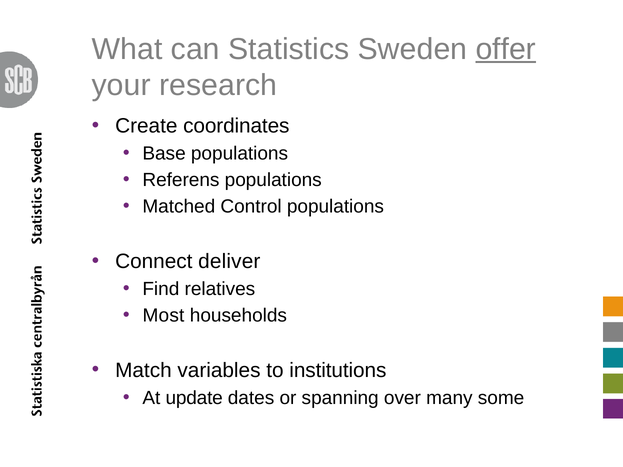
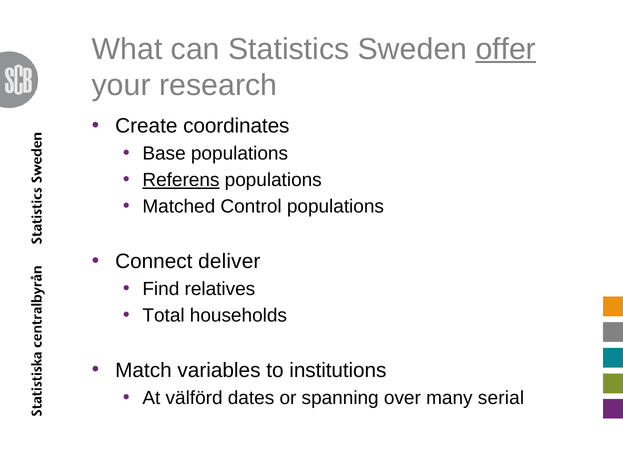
Referens underline: none -> present (181, 180)
Most: Most -> Total (164, 316)
update: update -> välförd (194, 398)
some: some -> serial (501, 398)
